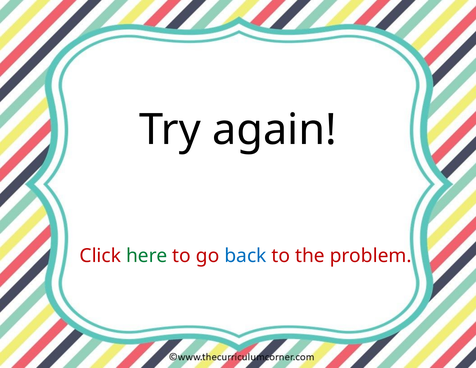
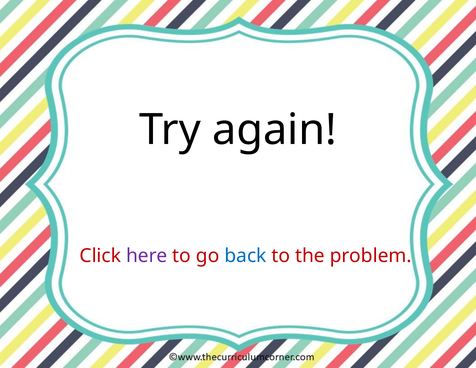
here colour: green -> purple (147, 256)
